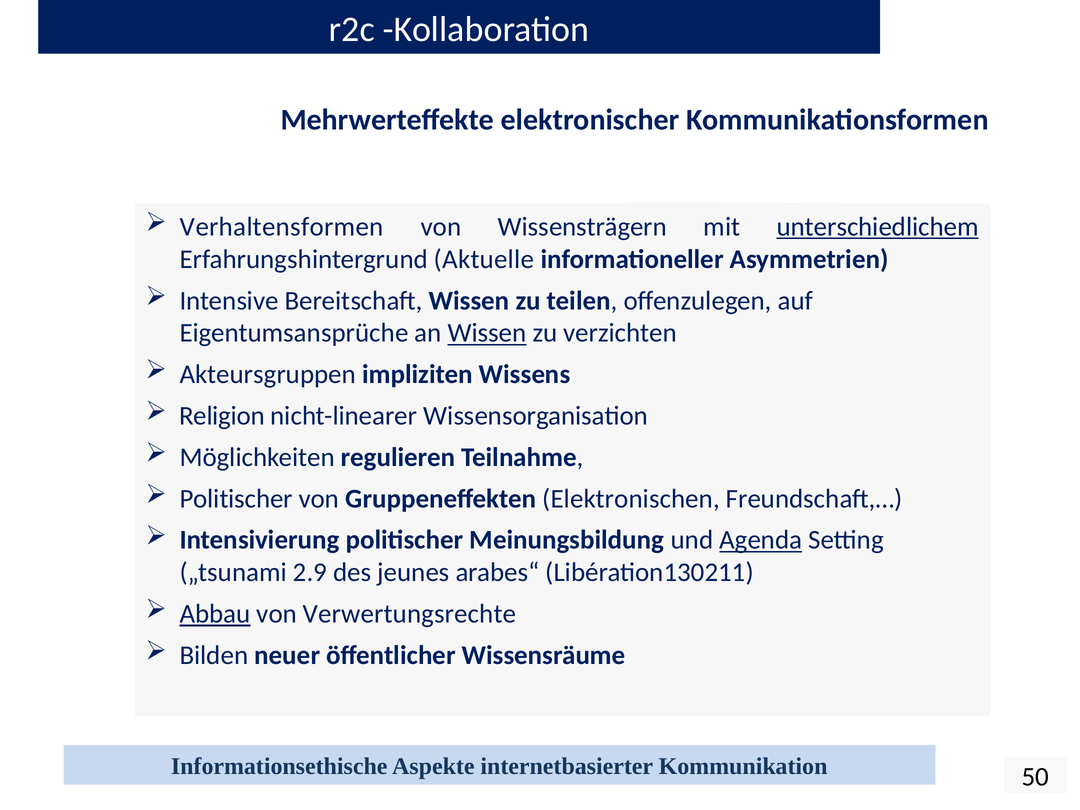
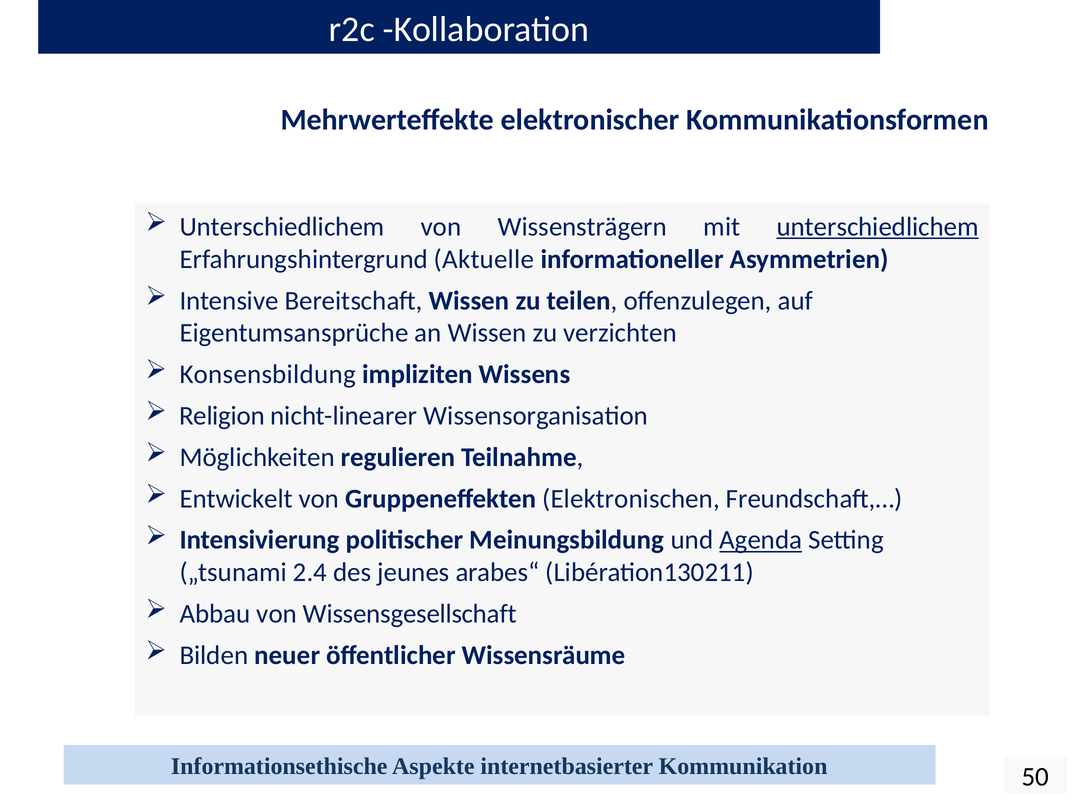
Verhaltensformen: Verhaltensformen -> Unterschiedlichem (282, 227)
Wissen underline: present -> none (487, 333)
Akteursgruppen: Akteursgruppen -> Konsensbildung (268, 374)
Politischer: Politischer -> Entwickelt (236, 499)
2.9: 2.9 -> 2.4 (310, 572)
Abbau underline: present -> none (215, 614)
Verwertungsrechte: Verwertungsrechte -> Wissensgesellschaft (410, 614)
